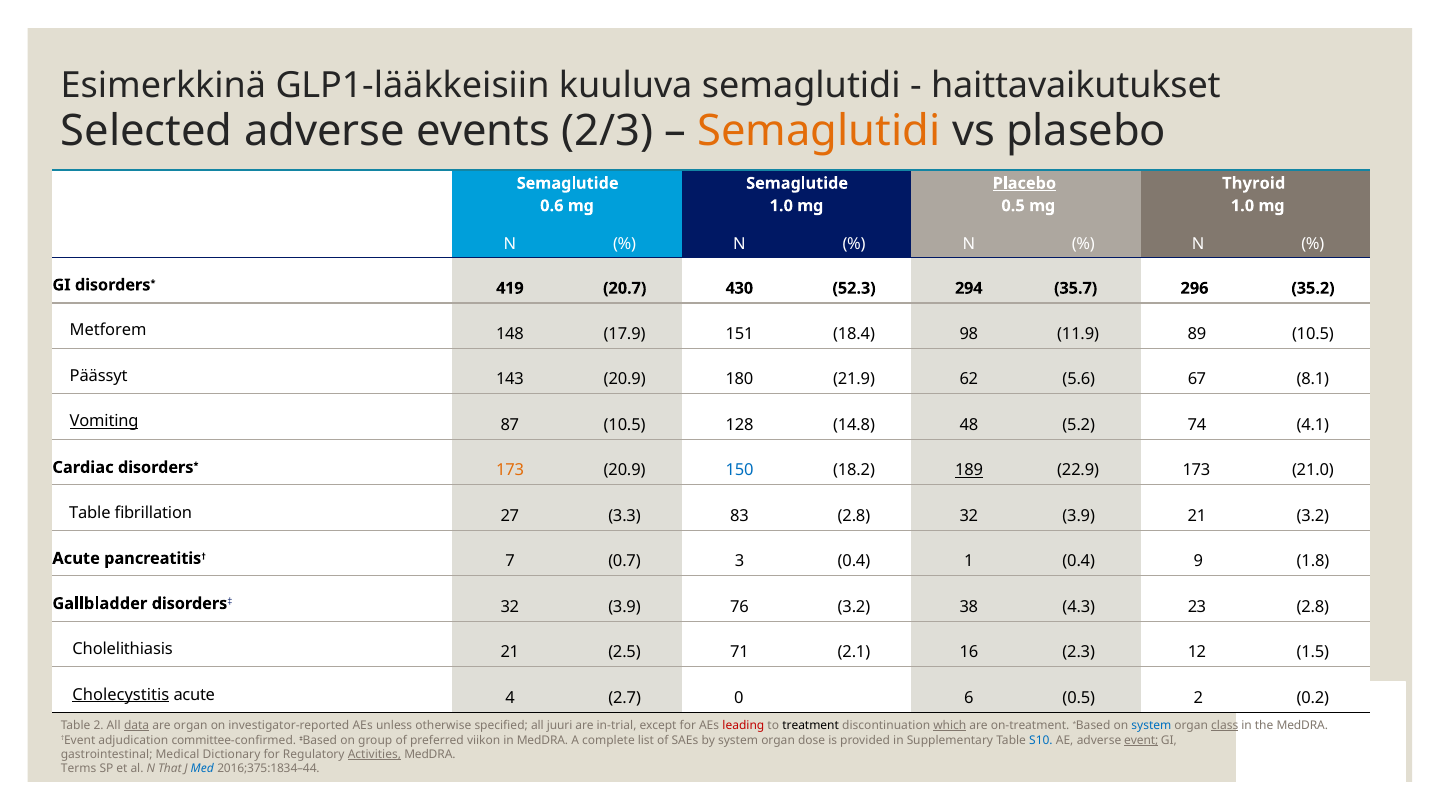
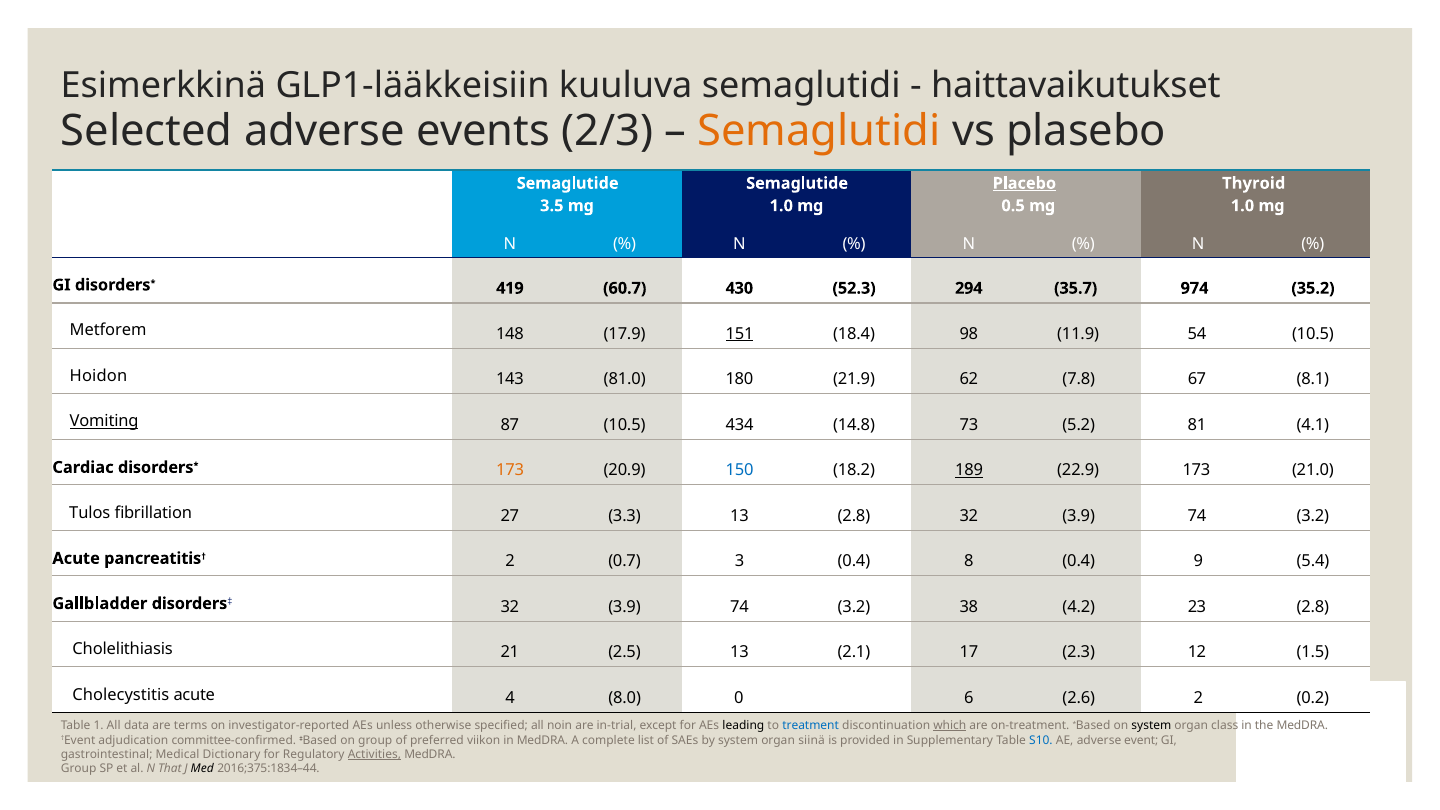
0.6: 0.6 -> 3.5 (552, 206)
20.7: 20.7 -> 60.7 (625, 288)
296: 296 -> 974 (1195, 288)
151 underline: none -> present (740, 334)
89: 89 -> 54 (1197, 334)
Päässyt: Päässyt -> Hoidon (98, 376)
143 20.9: 20.9 -> 81.0 (625, 379)
5.6: 5.6 -> 7.8 (1079, 379)
128: 128 -> 434 (740, 425)
48: 48 -> 73 (969, 425)
74: 74 -> 81 (1197, 425)
Table: Table -> Tulos (90, 513)
3.3 83: 83 -> 13 (739, 516)
2.8 32 3.9 21: 21 -> 74 (1197, 516)
pancreatitis† 7: 7 -> 2 (510, 561)
1: 1 -> 8 (969, 561)
1.8: 1.8 -> 5.4 (1313, 561)
76: 76 -> 74 (739, 607)
4.3: 4.3 -> 4.2 (1079, 607)
2.5 71: 71 -> 13 (739, 652)
16: 16 -> 17 (969, 652)
Cholecystitis underline: present -> none (121, 695)
2.7: 2.7 -> 8.0 (625, 698)
6 0.5: 0.5 -> 2.6 (1079, 698)
Table 2: 2 -> 1 (99, 726)
data underline: present -> none (137, 726)
are organ: organ -> terms (191, 726)
juuri: juuri -> noin (560, 726)
leading colour: red -> black (743, 726)
treatment colour: black -> blue (811, 726)
system colour: blue -> black (1151, 726)
class underline: present -> none (1225, 726)
dose: dose -> siinä (812, 740)
event underline: present -> none (1141, 740)
Terms: Terms -> Group (79, 769)
Med colour: blue -> black (202, 769)
